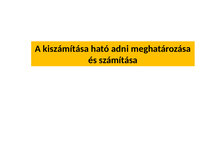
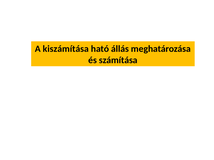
adni: adni -> állás (120, 49)
